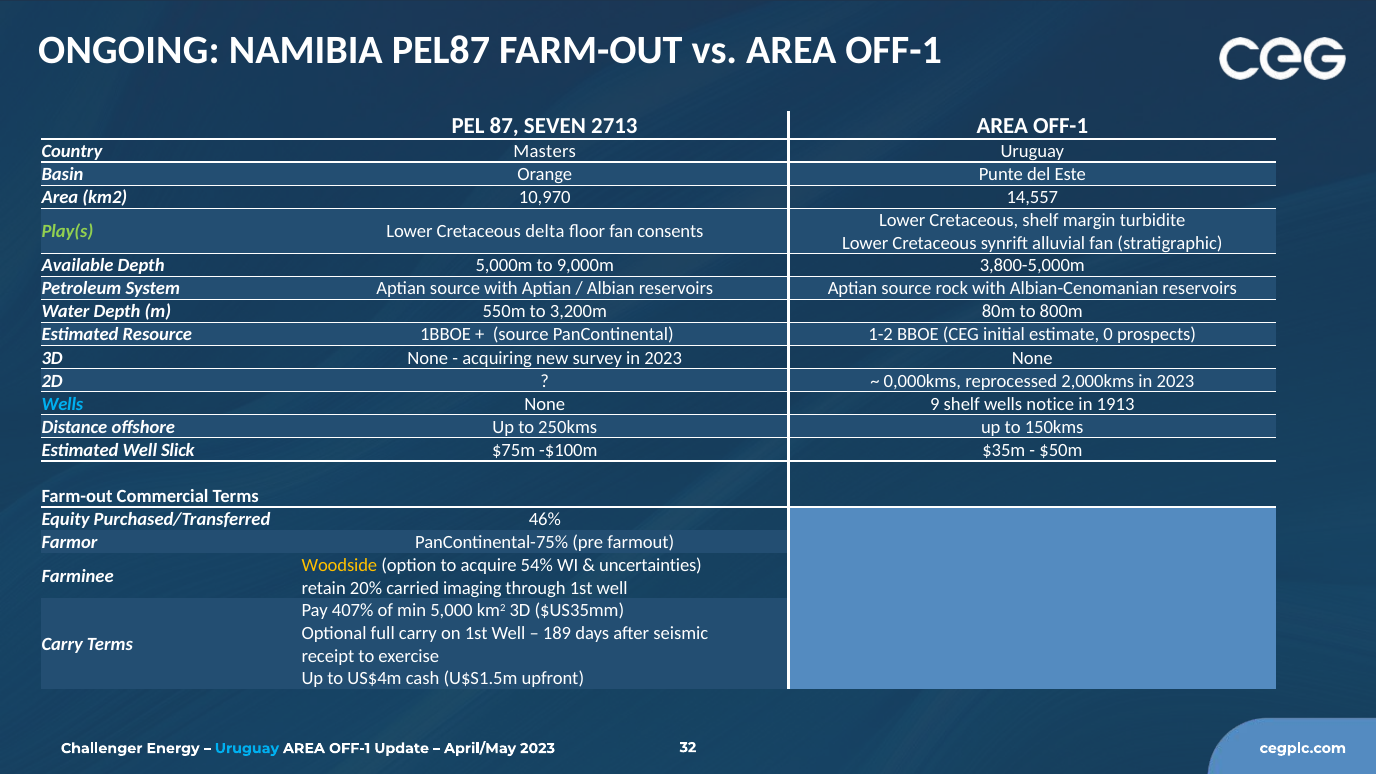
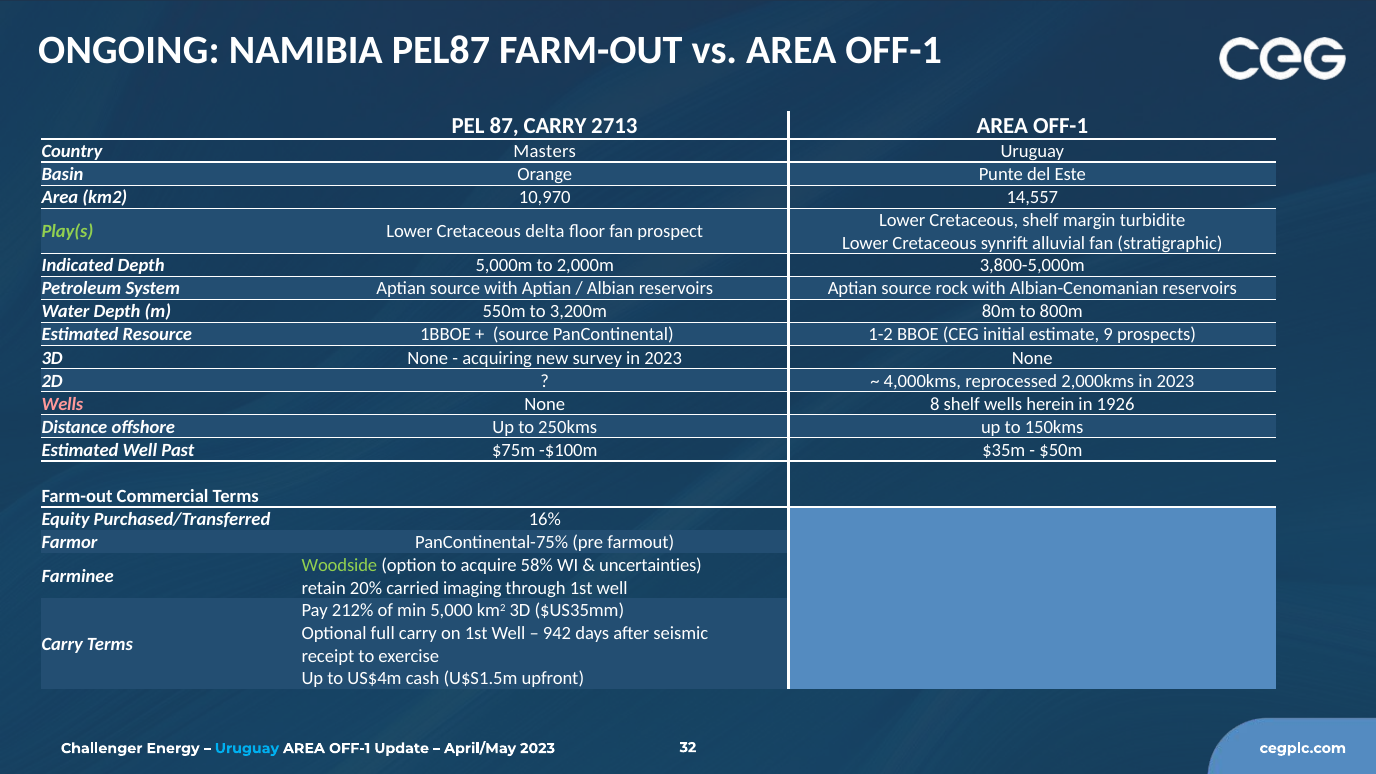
87 SEVEN: SEVEN -> CARRY (555, 126)
consents: consents -> prospect (670, 231)
Available: Available -> Indicated (78, 266)
9,000m: 9,000m -> 2,000m (585, 266)
0: 0 -> 9 (1108, 335)
0,000kms: 0,000kms -> 4,000kms (922, 381)
Wells colour: light blue -> pink (62, 404)
9: 9 -> 8 (935, 404)
notice: notice -> herein (1050, 404)
1913: 1913 -> 1926 (1116, 404)
Slick: Slick -> Past (178, 450)
46%: 46% -> 16% (545, 519)
Woodside colour: yellow -> light green (339, 565)
54%: 54% -> 58% (537, 565)
407%: 407% -> 212% (353, 611)
189: 189 -> 942 (557, 633)
